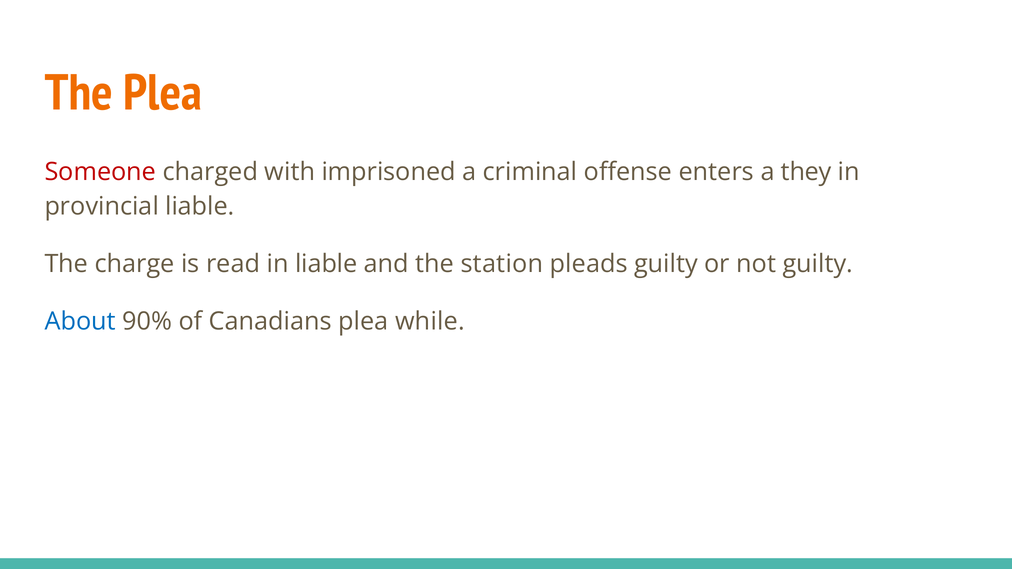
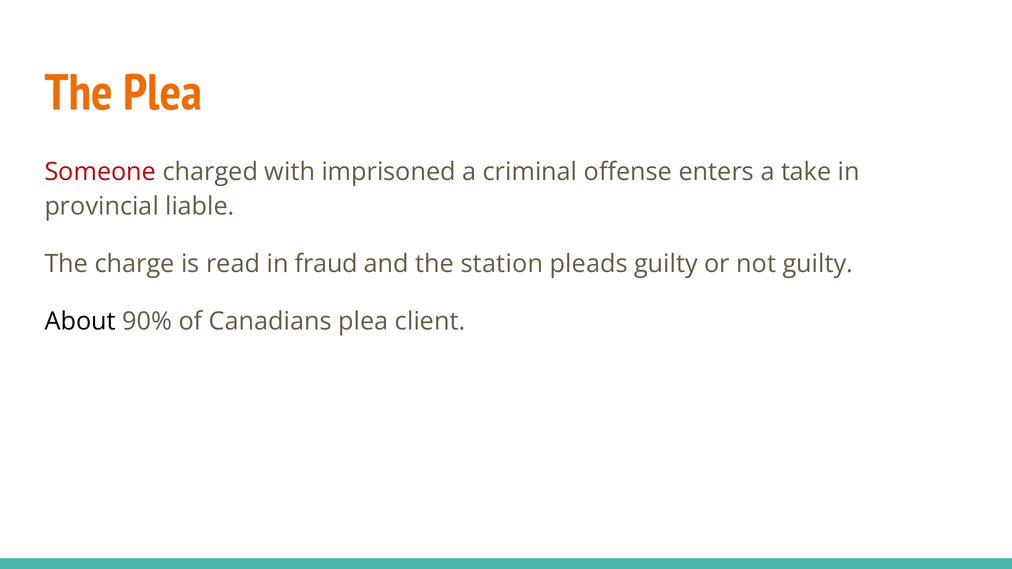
they: they -> take (806, 172)
in liable: liable -> fraud (326, 264)
About colour: blue -> black (80, 321)
while: while -> client (430, 321)
